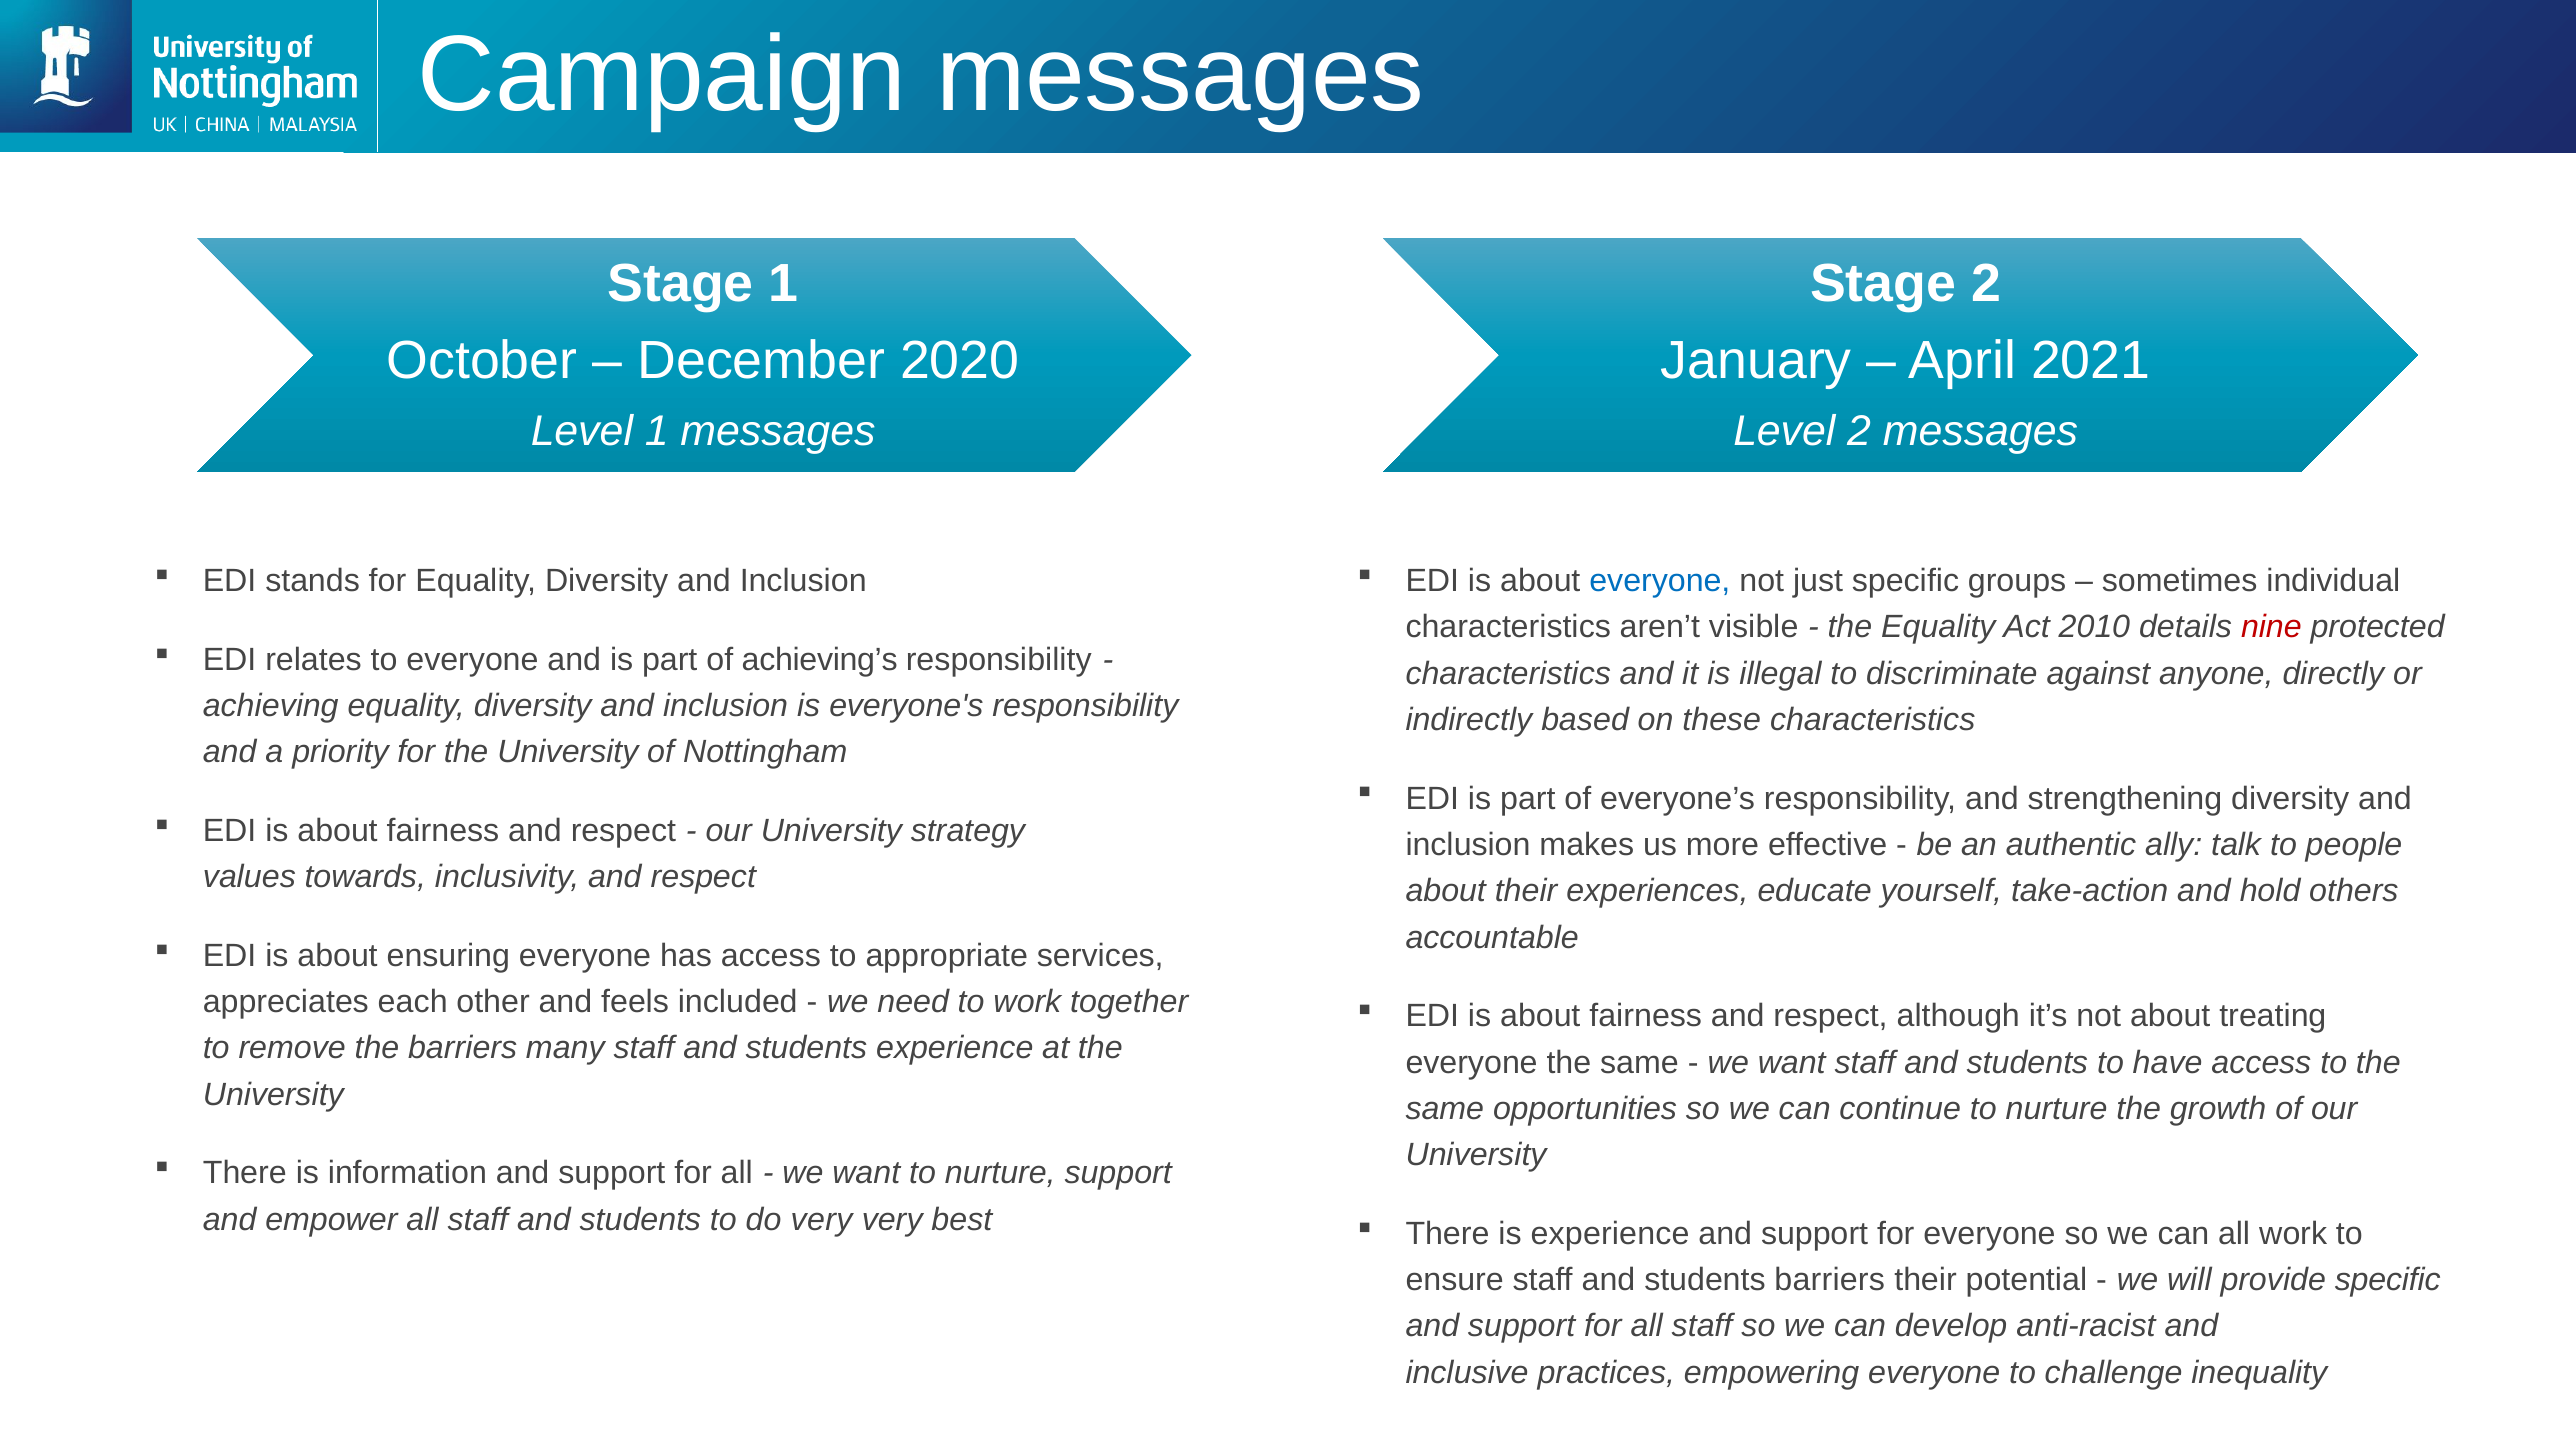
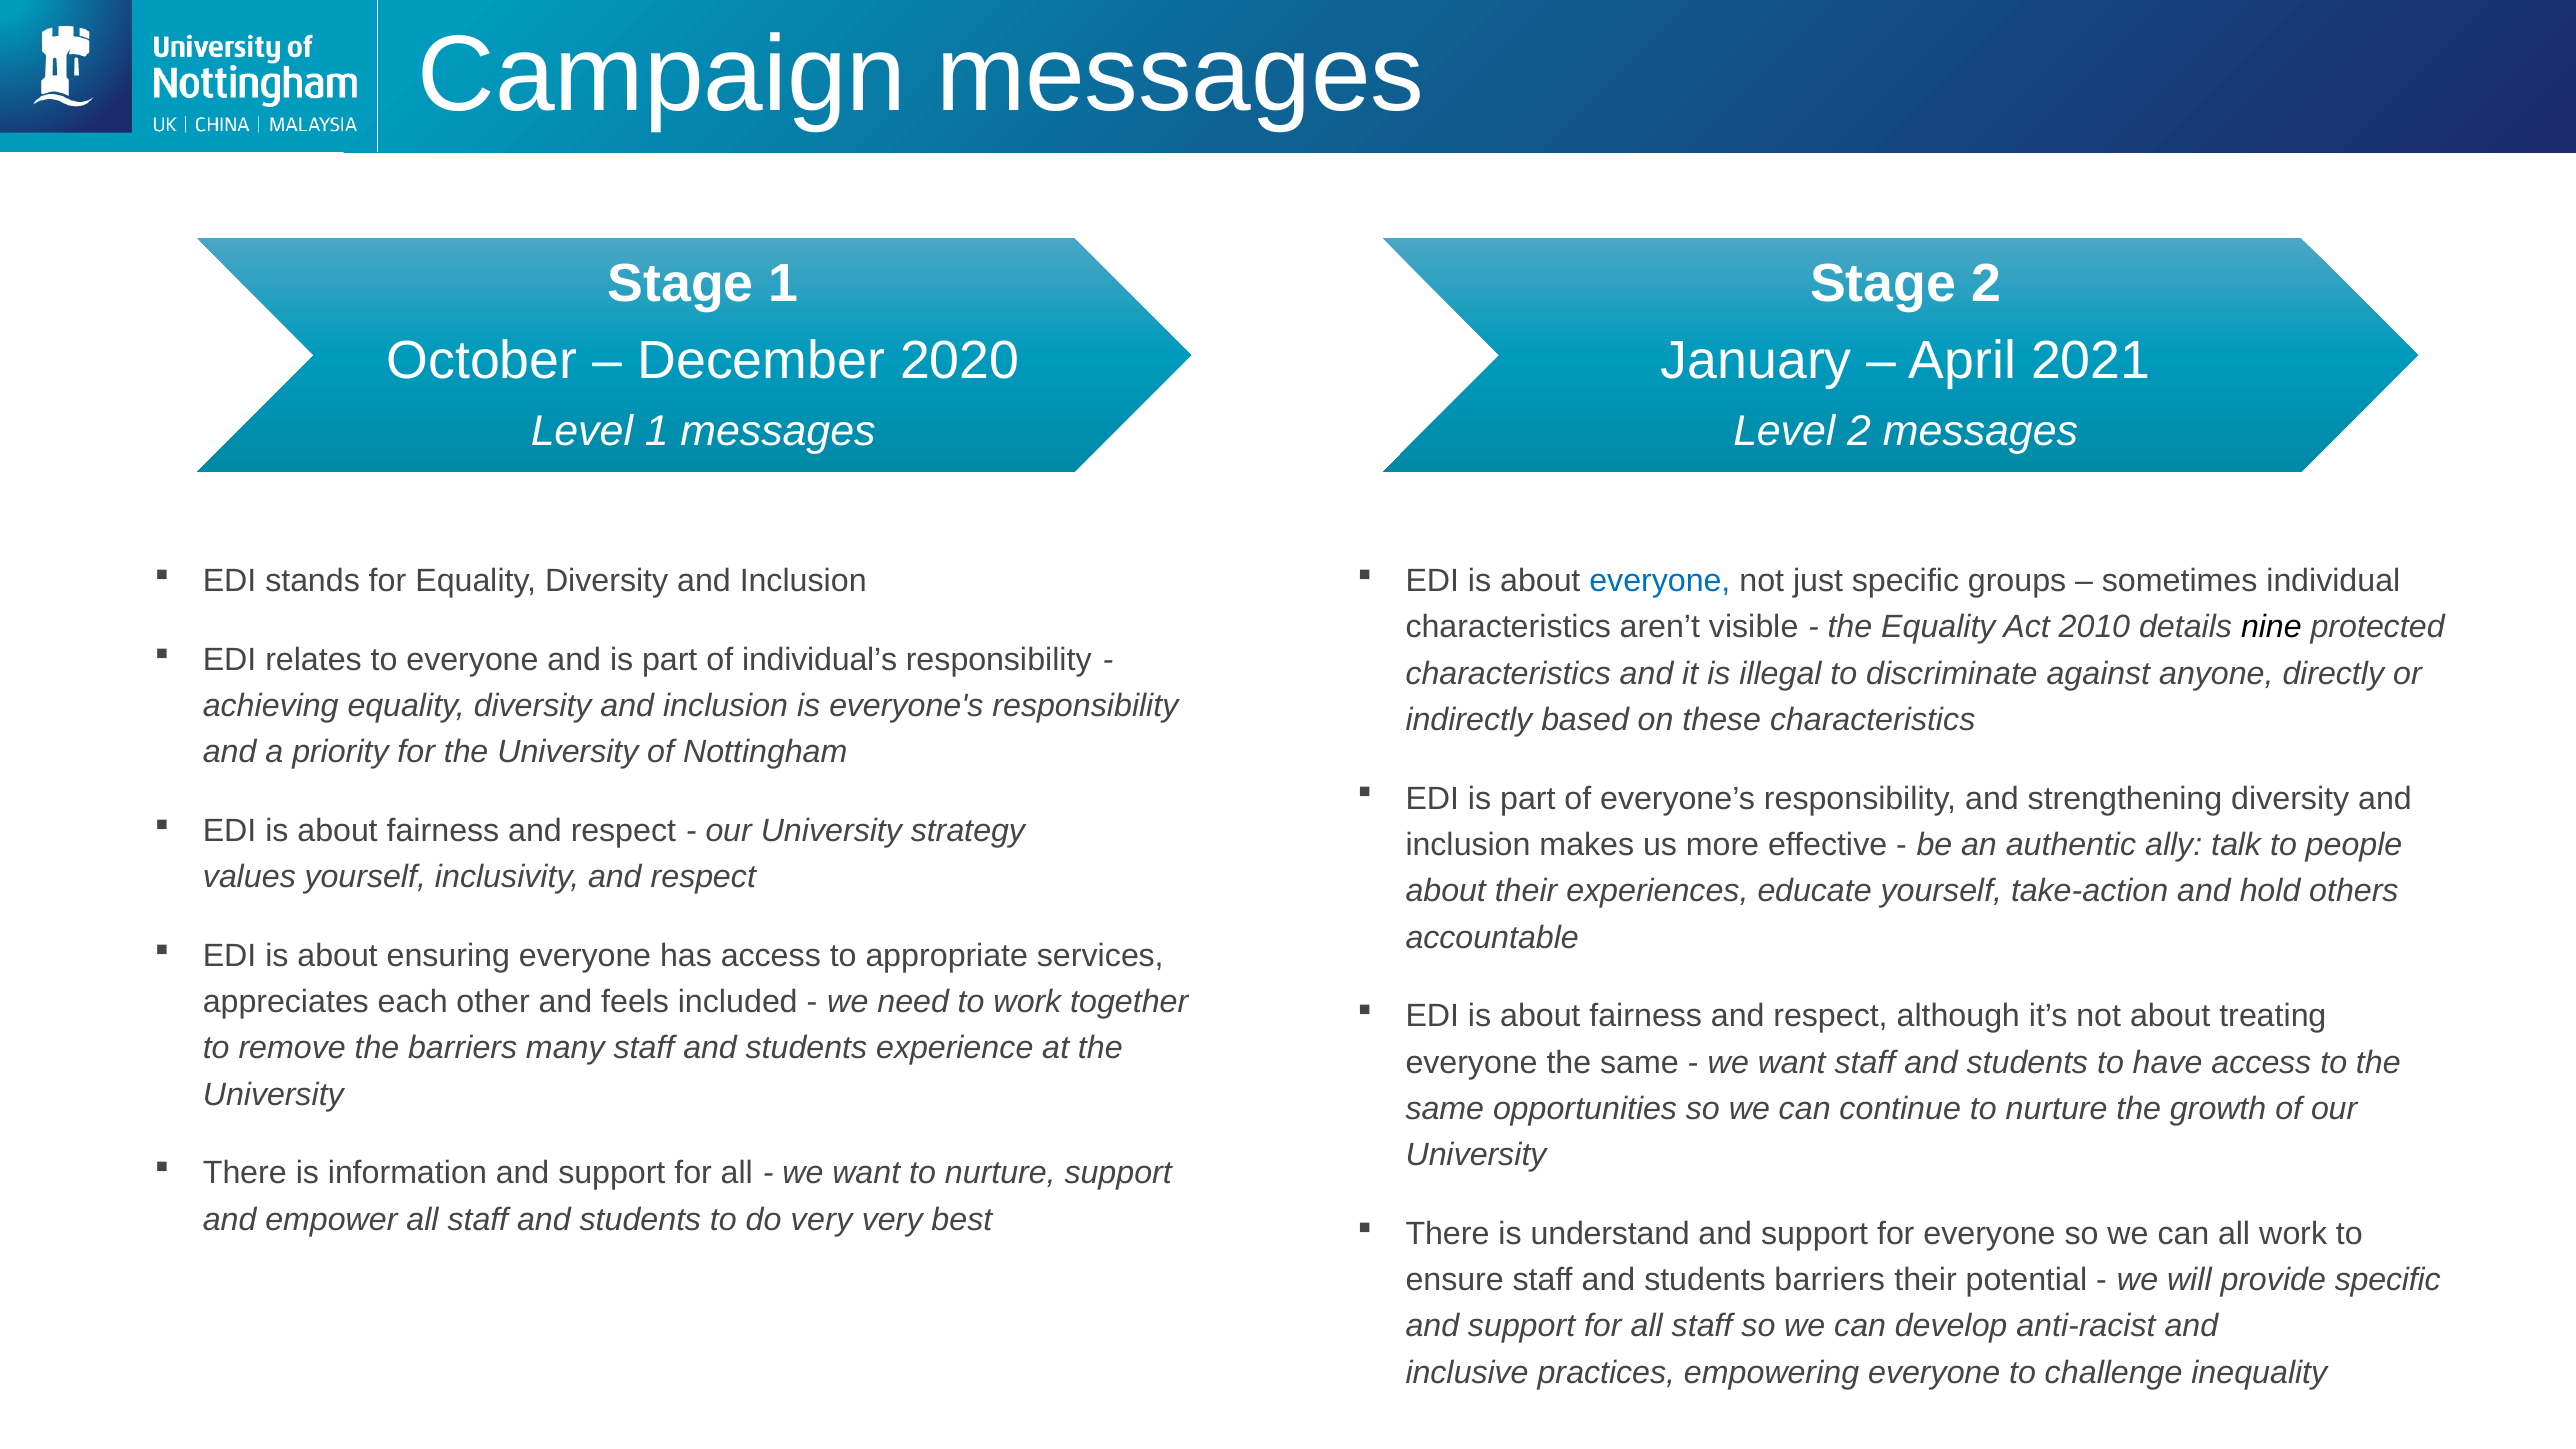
nine colour: red -> black (2271, 627)
achieving’s: achieving’s -> individual’s (820, 660)
values towards: towards -> yourself (365, 877)
is experience: experience -> understand (1610, 1234)
